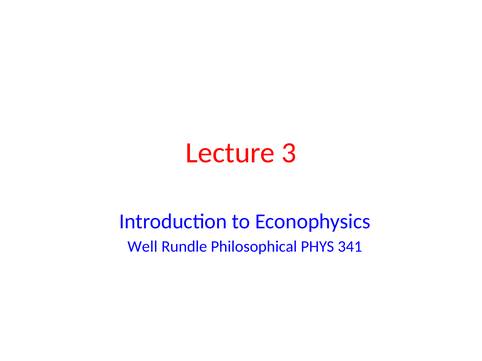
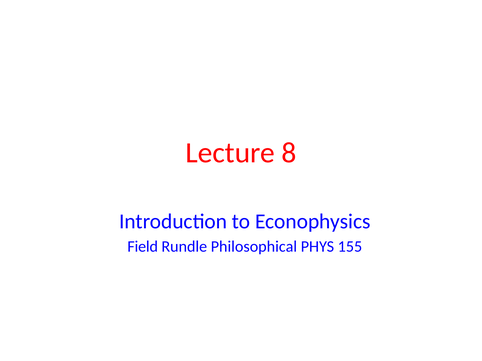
3: 3 -> 8 (289, 153)
Well: Well -> Field (143, 247)
341: 341 -> 155 (350, 247)
